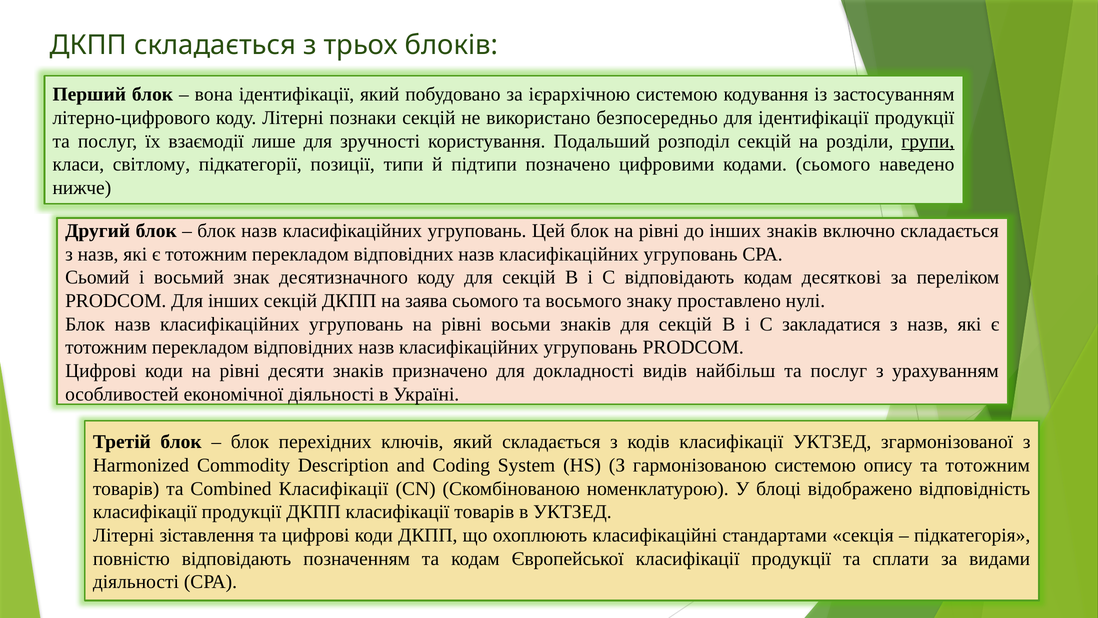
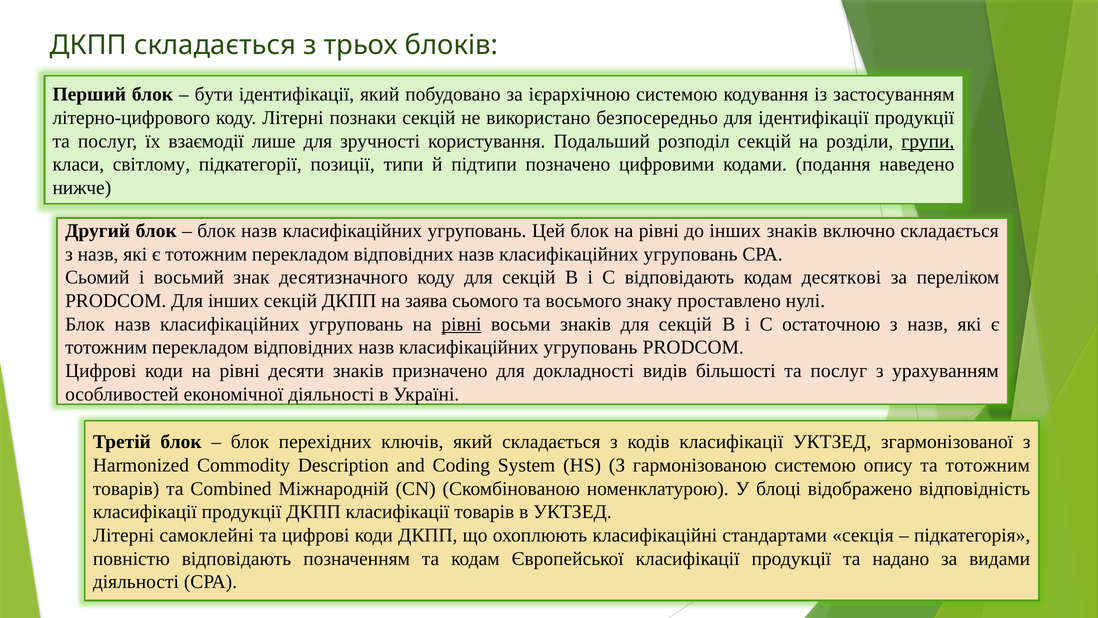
вона: вона -> бути (214, 94)
кодами сьомого: сьомого -> подання (833, 164)
рівні underline: none -> present (461, 324)
закладатися: закладатися -> остаточною (831, 324)
найбільш: найбільш -> більшості (736, 371)
Combined Класифікації: Класифікації -> Міжнародній (334, 488)
зіставлення: зіставлення -> самоклейні (207, 535)
сплати: сплати -> надано (901, 558)
